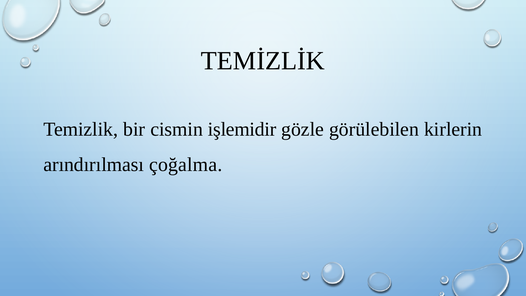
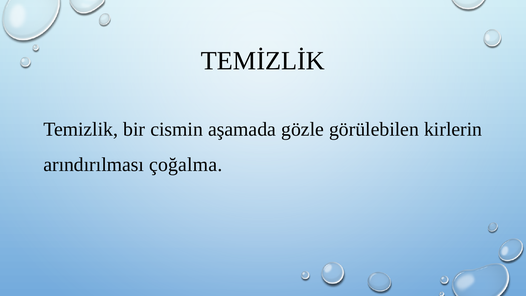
işlemidir: işlemidir -> aşamada (242, 129)
